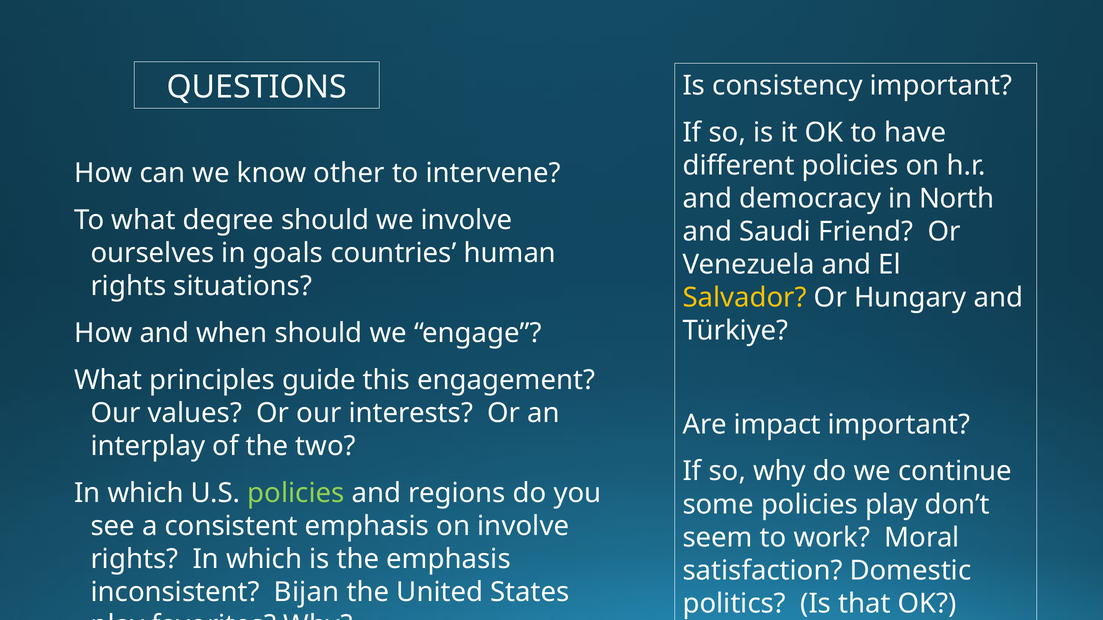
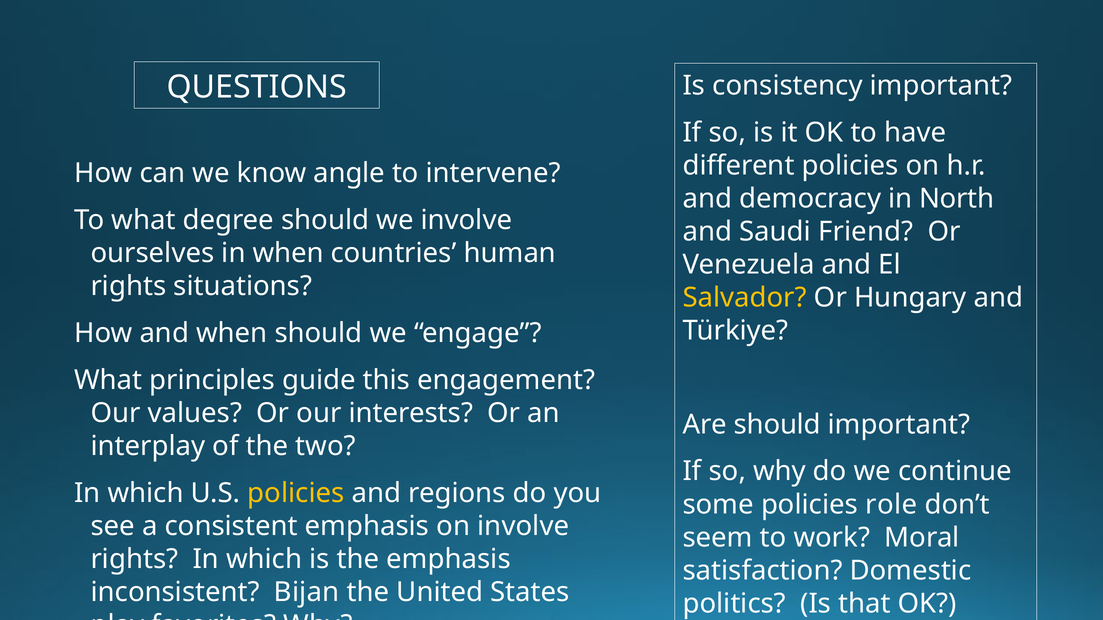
other: other -> angle (349, 173)
in goals: goals -> when (288, 253)
Are impact: impact -> should (777, 425)
policies colour: light green -> yellow (296, 493)
policies play: play -> role (891, 505)
